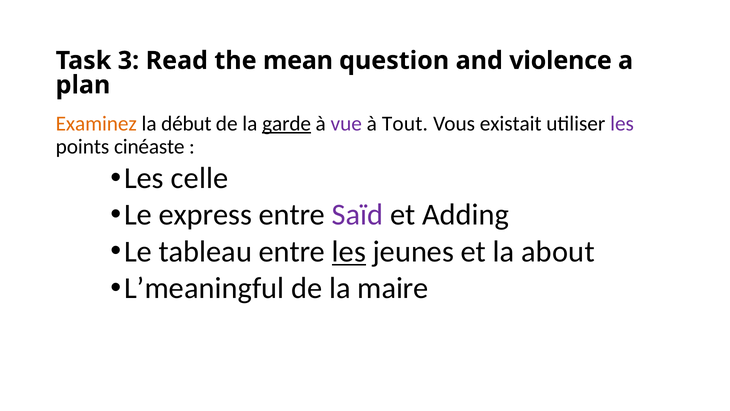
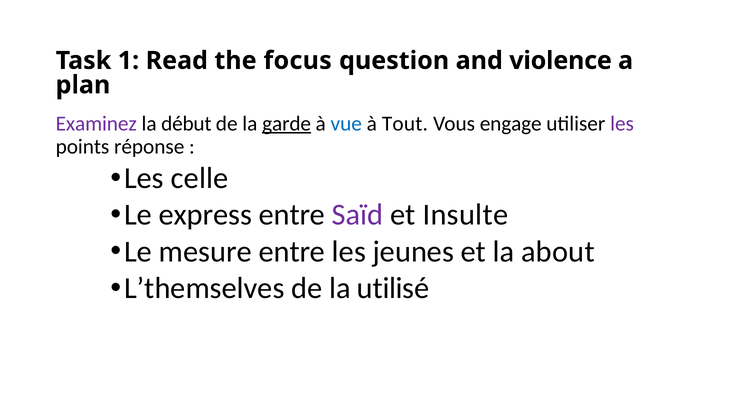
3: 3 -> 1 (128, 61)
mean: mean -> focus (298, 61)
Examinez colour: orange -> purple (96, 123)
vue colour: purple -> blue (346, 123)
existait: existait -> engage (511, 123)
cinéaste: cinéaste -> réponse (149, 146)
Adding: Adding -> Insulte (465, 215)
tableau: tableau -> mesure (205, 251)
les underline: present -> none (349, 251)
L’meaningful: L’meaningful -> L’themselves (204, 288)
maire: maire -> utilisé (393, 288)
